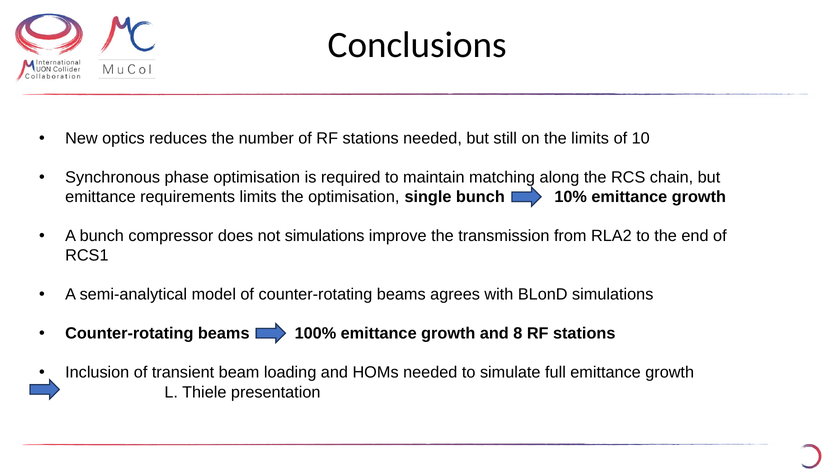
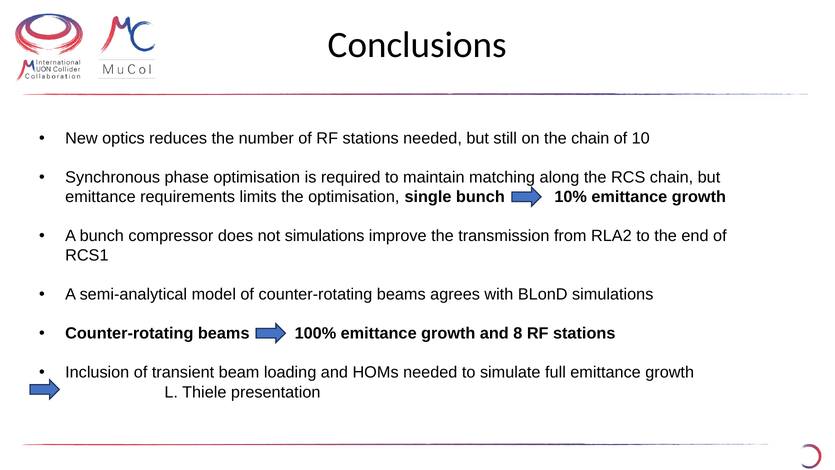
the limits: limits -> chain (590, 138)
